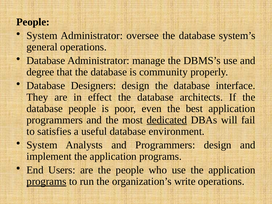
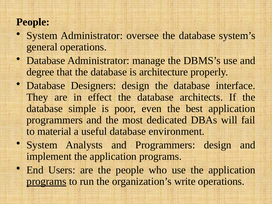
community: community -> architecture (164, 72)
database people: people -> simple (82, 109)
dedicated underline: present -> none (167, 120)
satisfies: satisfies -> material (54, 131)
